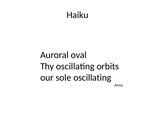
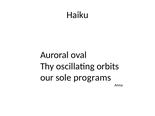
sole oscillating: oscillating -> programs (92, 78)
